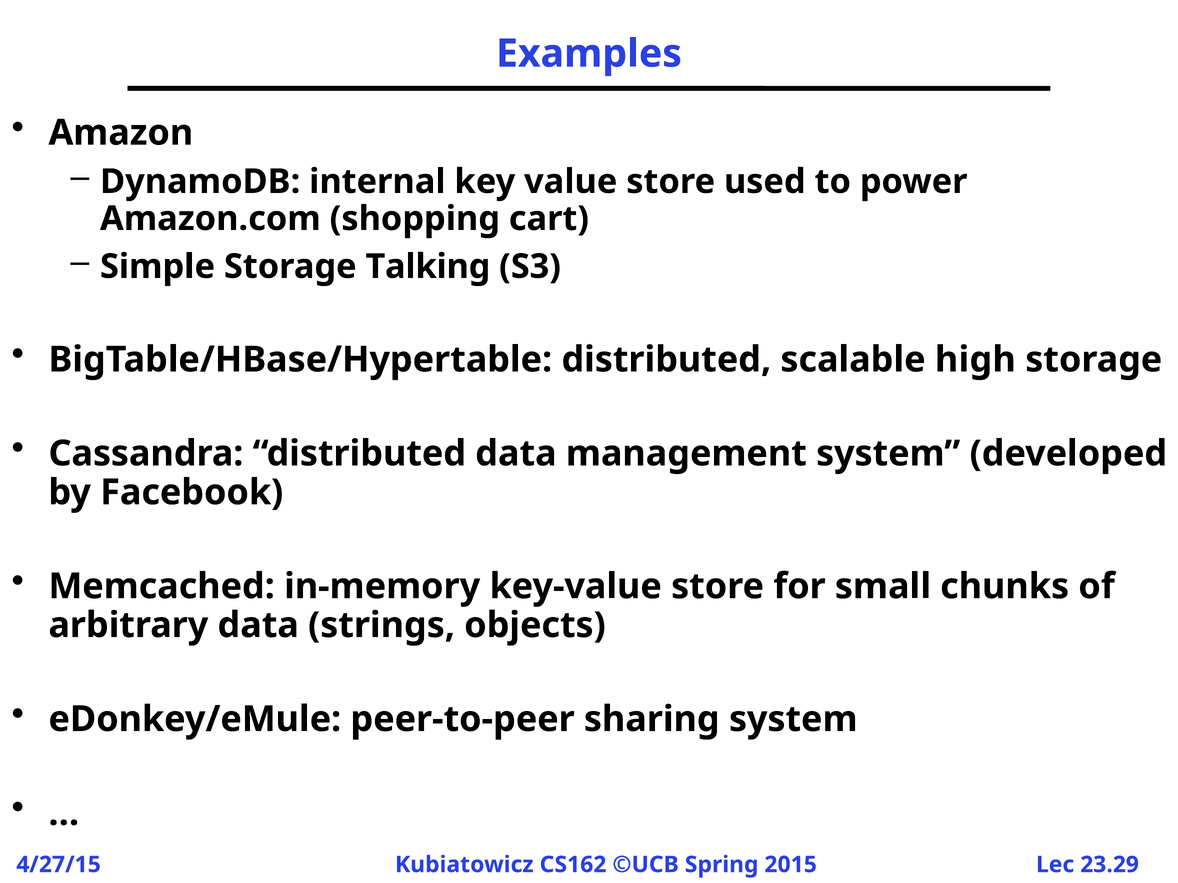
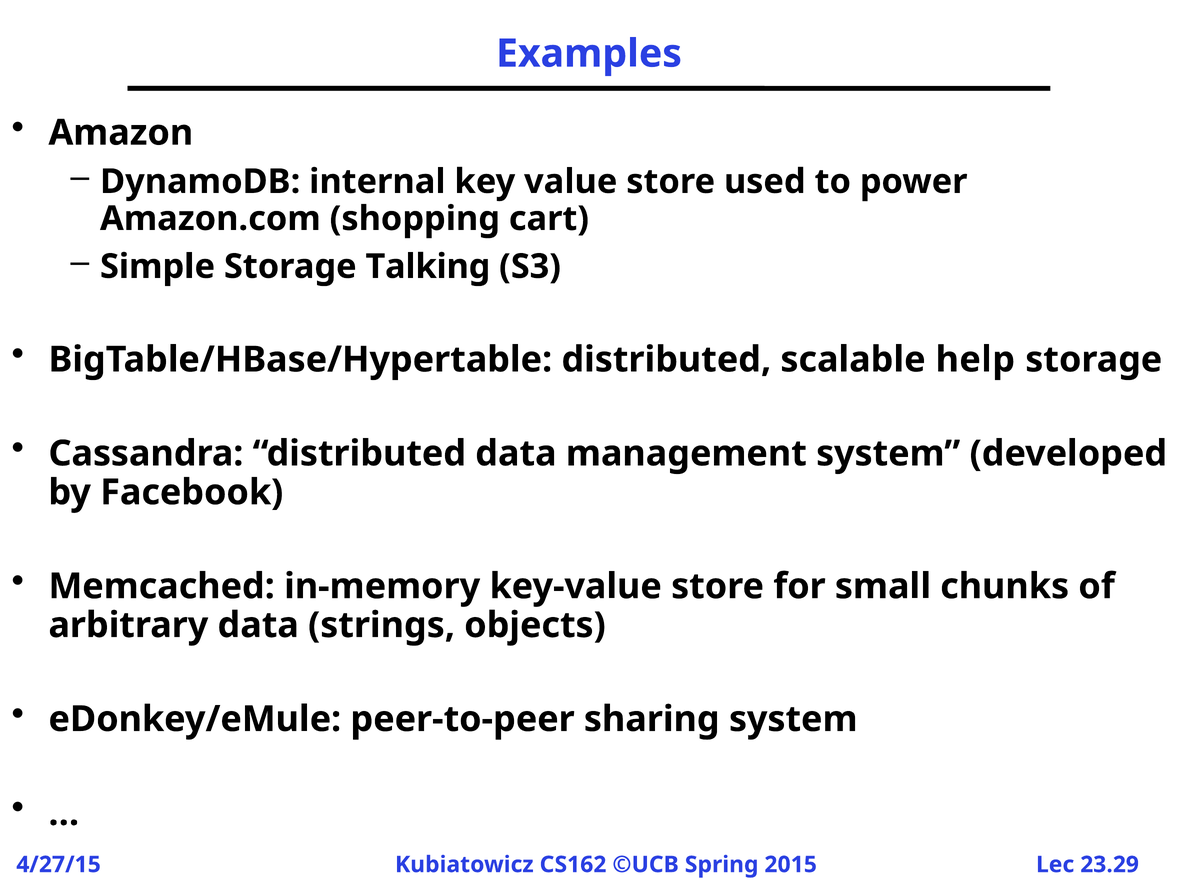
high: high -> help (975, 360)
